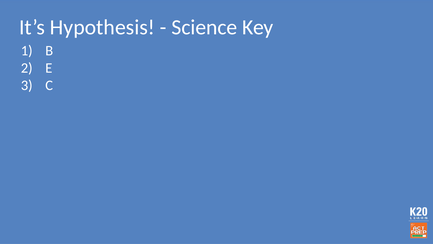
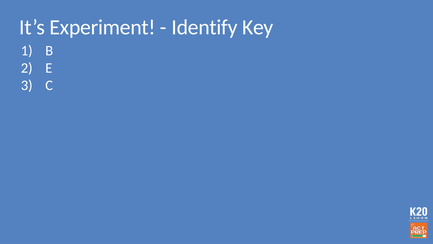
Hypothesis: Hypothesis -> Experiment (103, 27)
Science: Science -> Identify (204, 27)
